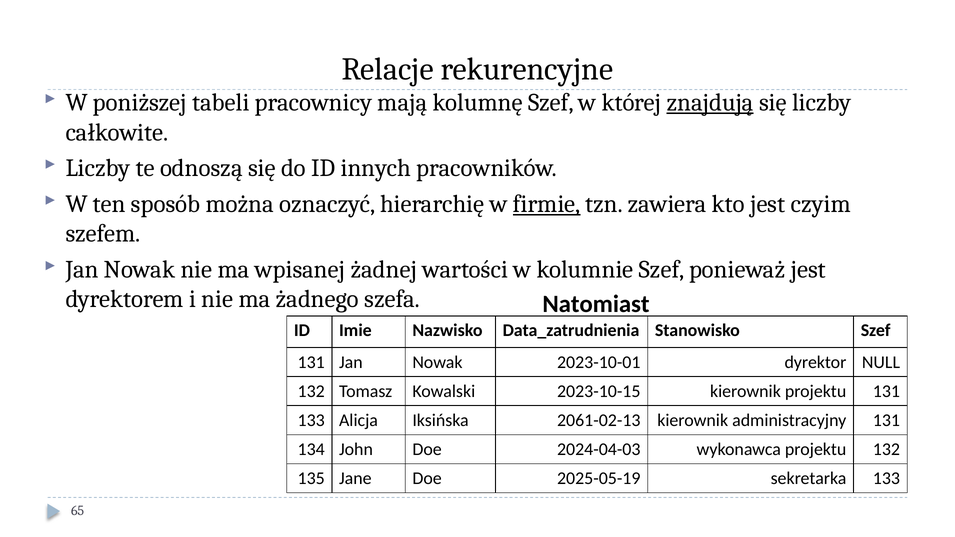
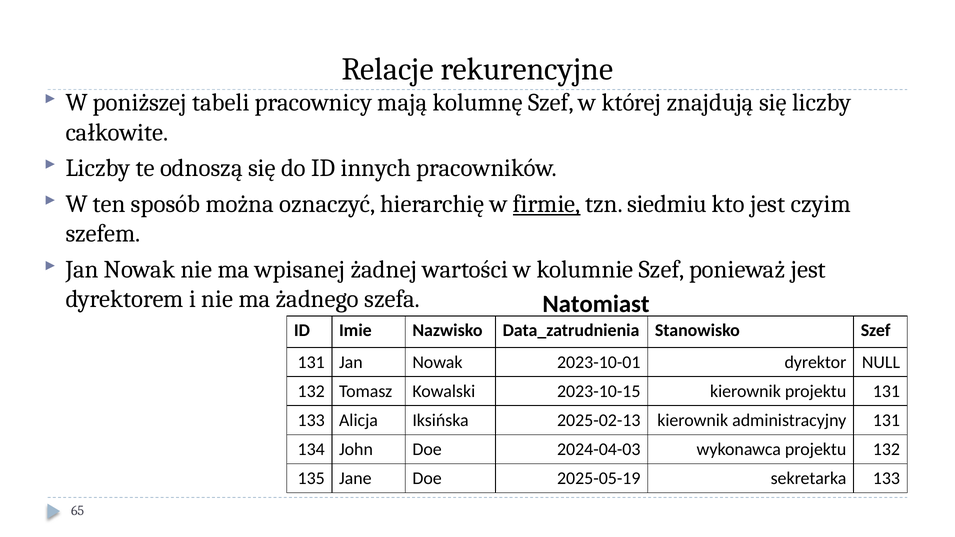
znajdują underline: present -> none (710, 103)
zawiera: zawiera -> siedmiu (667, 204)
2061-02-13: 2061-02-13 -> 2025-02-13 (599, 421)
